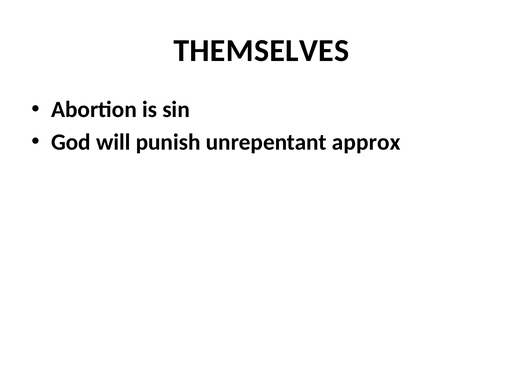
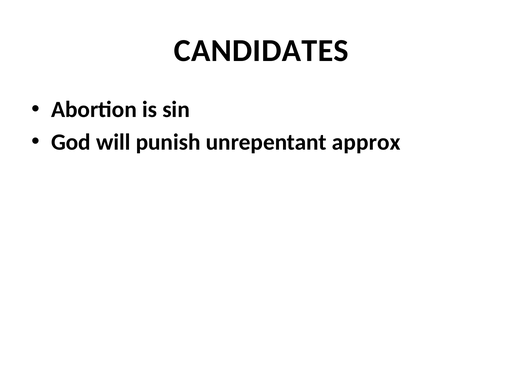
THEMSELVES: THEMSELVES -> CANDIDATES (261, 51)
